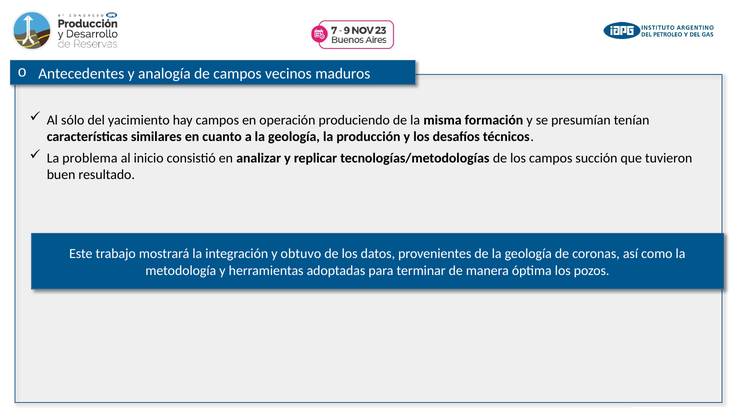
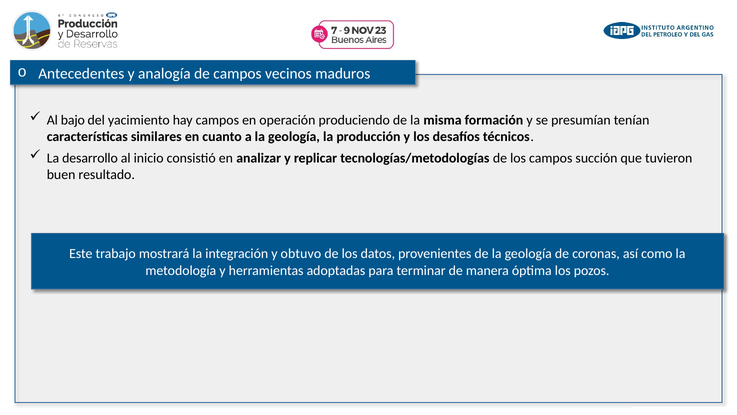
sólo: sólo -> bajo (73, 120)
problema: problema -> desarrollo (90, 158)
